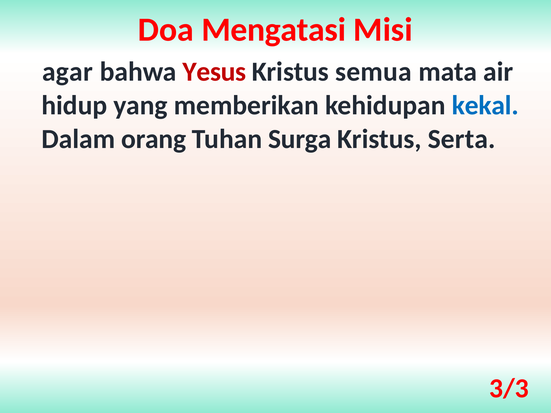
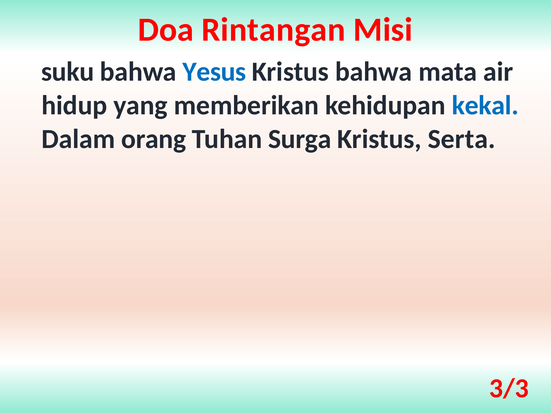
Mengatasi: Mengatasi -> Rintangan (273, 30)
agar: agar -> suku (68, 72)
Yesus colour: red -> blue (214, 72)
Kristus semua: semua -> bahwa (374, 72)
